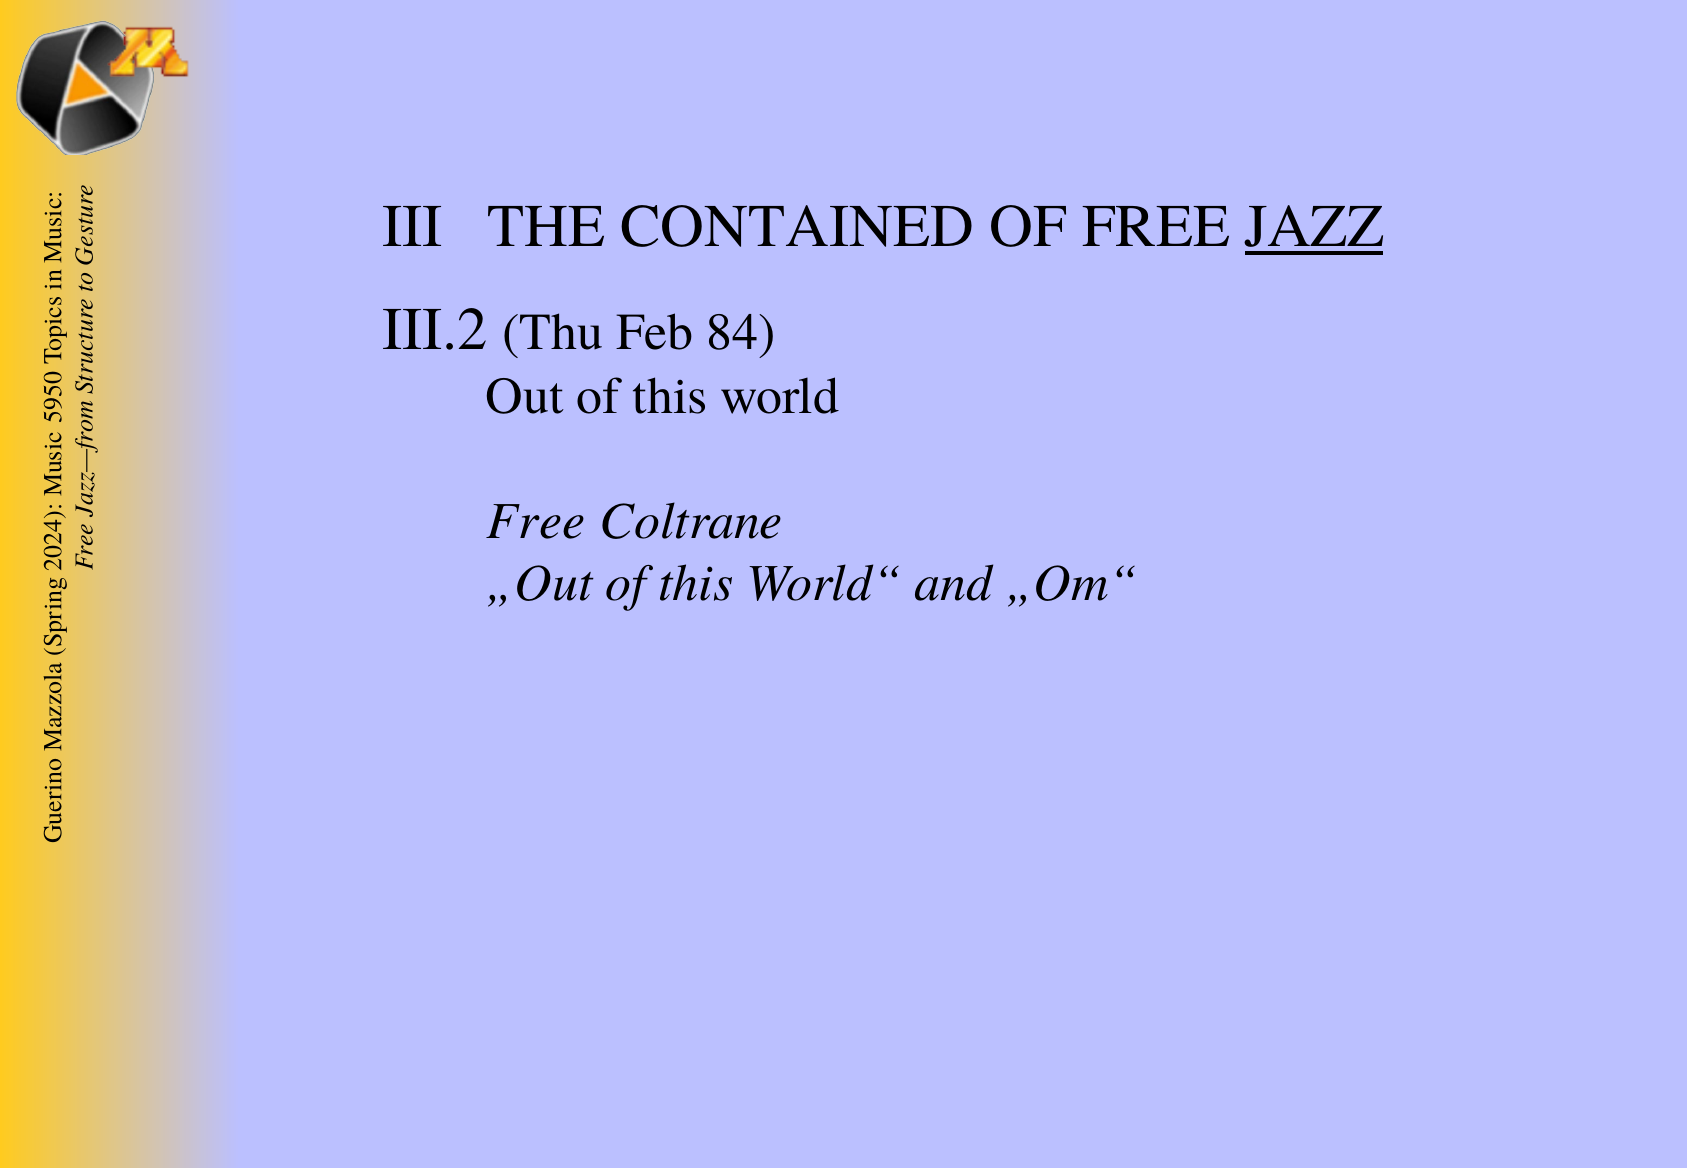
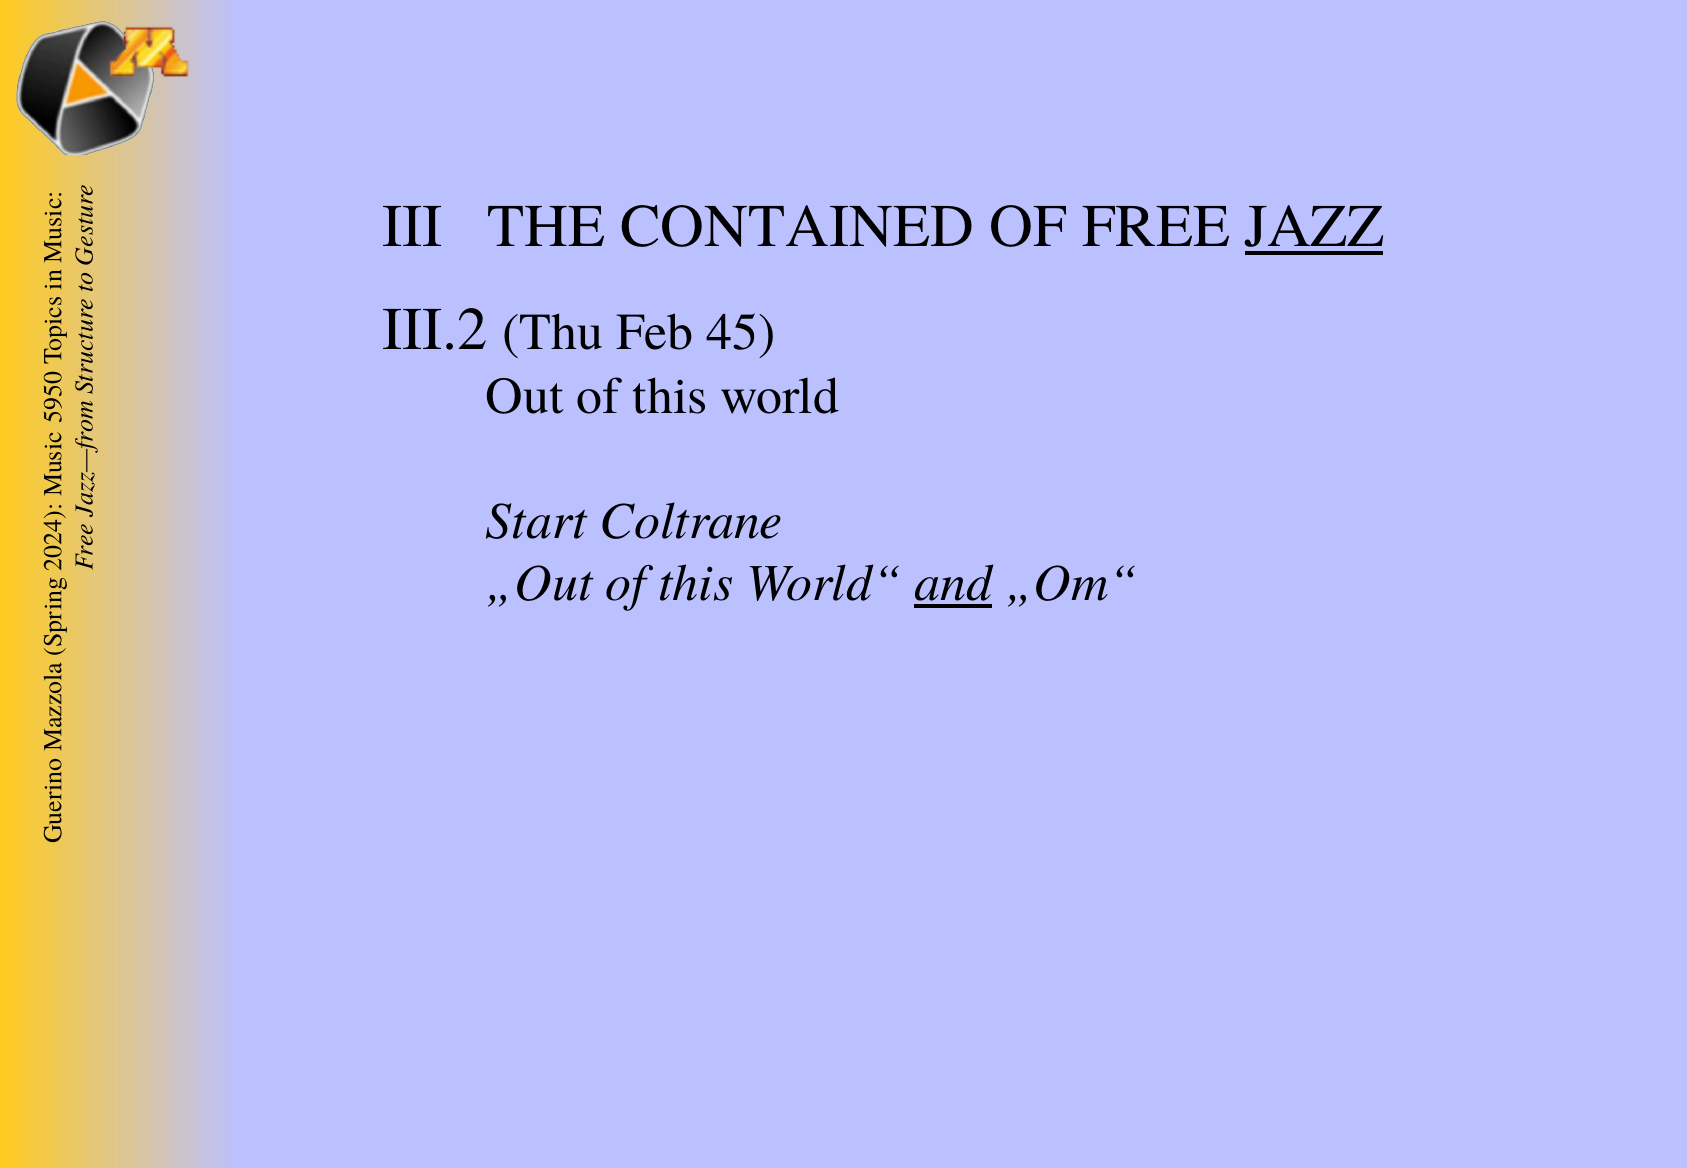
84: 84 -> 45 (741, 333)
Free: Free -> Start (536, 522)
and underline: none -> present (953, 584)
